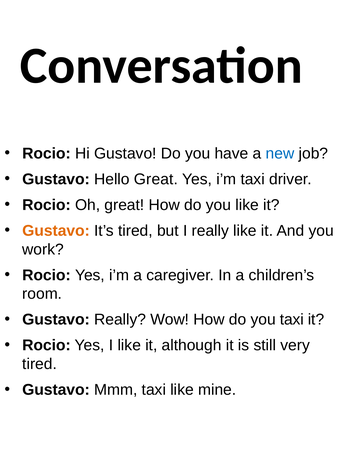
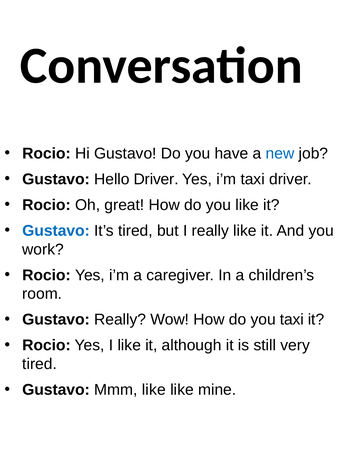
Hello Great: Great -> Driver (156, 179)
Gustavo colour: orange -> blue (56, 231)
Mmm taxi: taxi -> like (154, 390)
